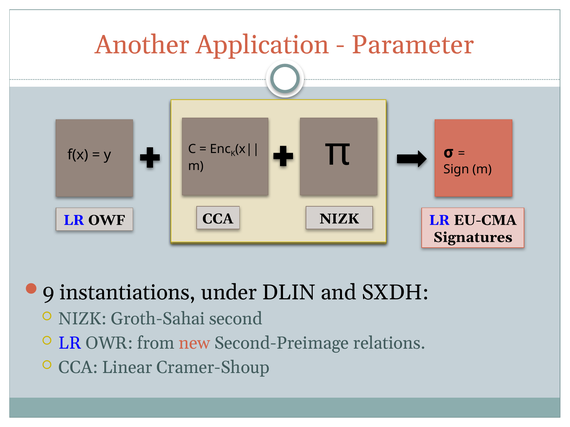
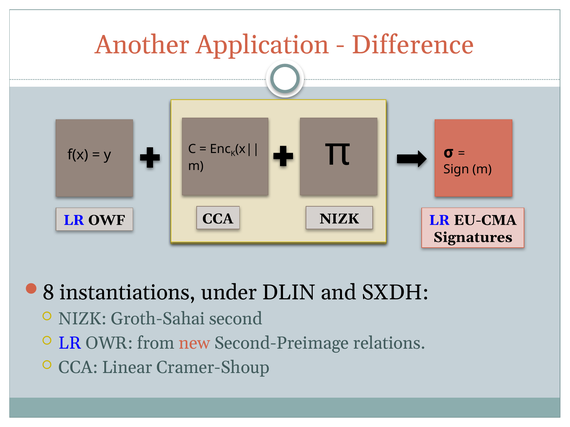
Parameter: Parameter -> Difference (413, 45)
9: 9 -> 8 (49, 293)
